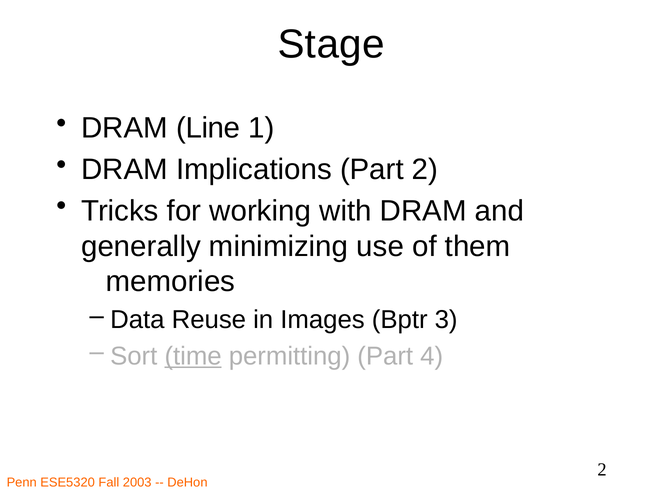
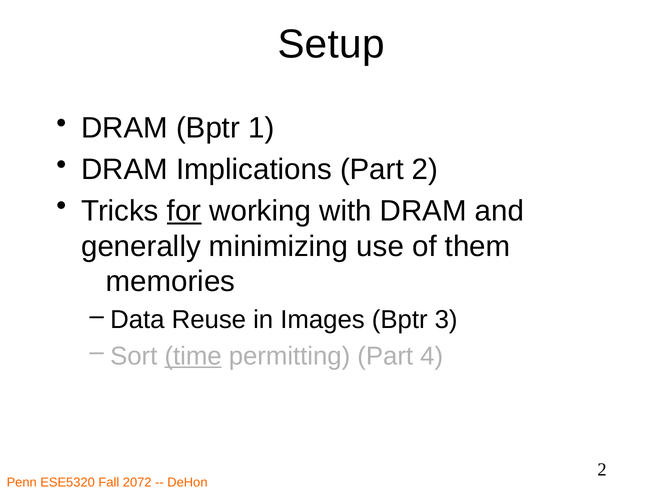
Stage: Stage -> Setup (331, 44)
DRAM Line: Line -> Bptr (208, 128)
for underline: none -> present (184, 211)
2003: 2003 -> 2072 (137, 482)
